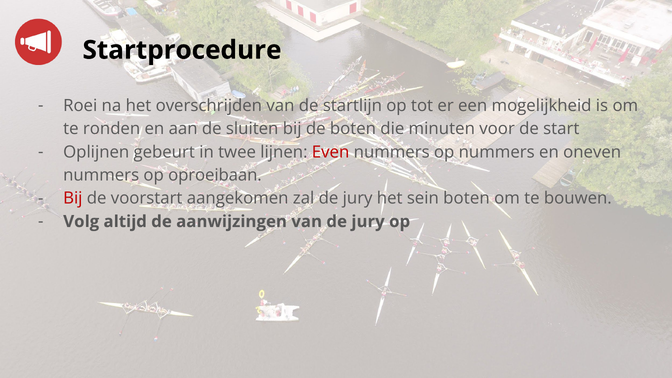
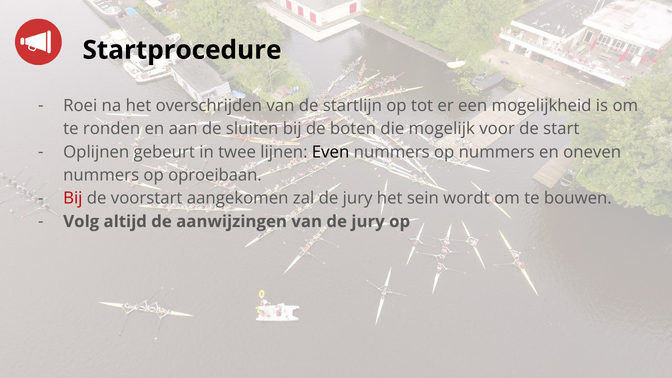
minuten: minuten -> mogelijk (442, 129)
Even colour: red -> black (331, 152)
sein boten: boten -> wordt (466, 198)
